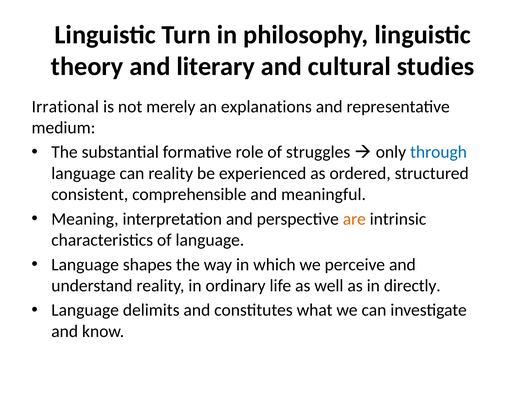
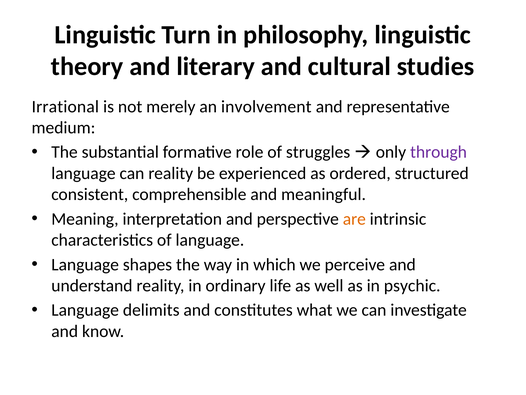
explanations: explanations -> involvement (266, 106)
through colour: blue -> purple (439, 152)
directly: directly -> psychic (412, 285)
